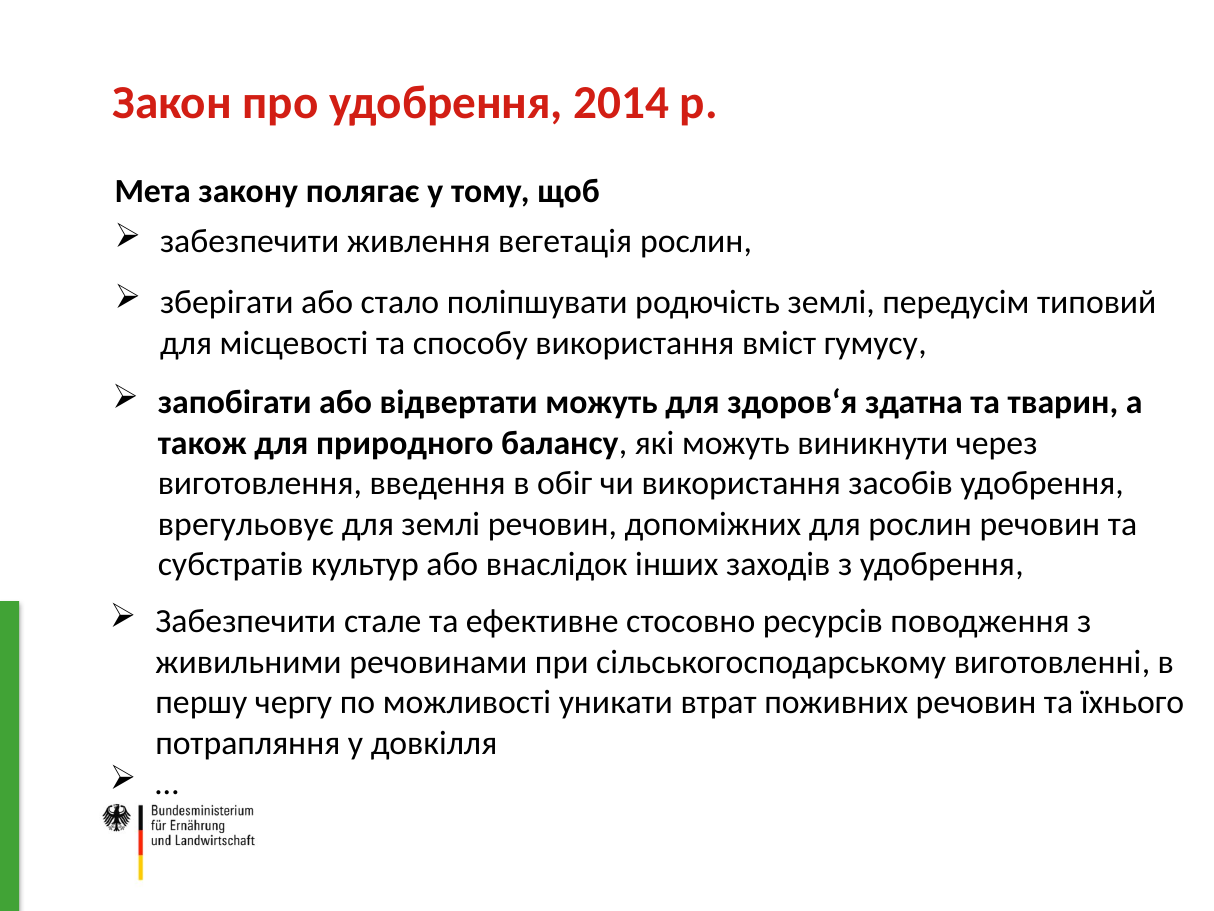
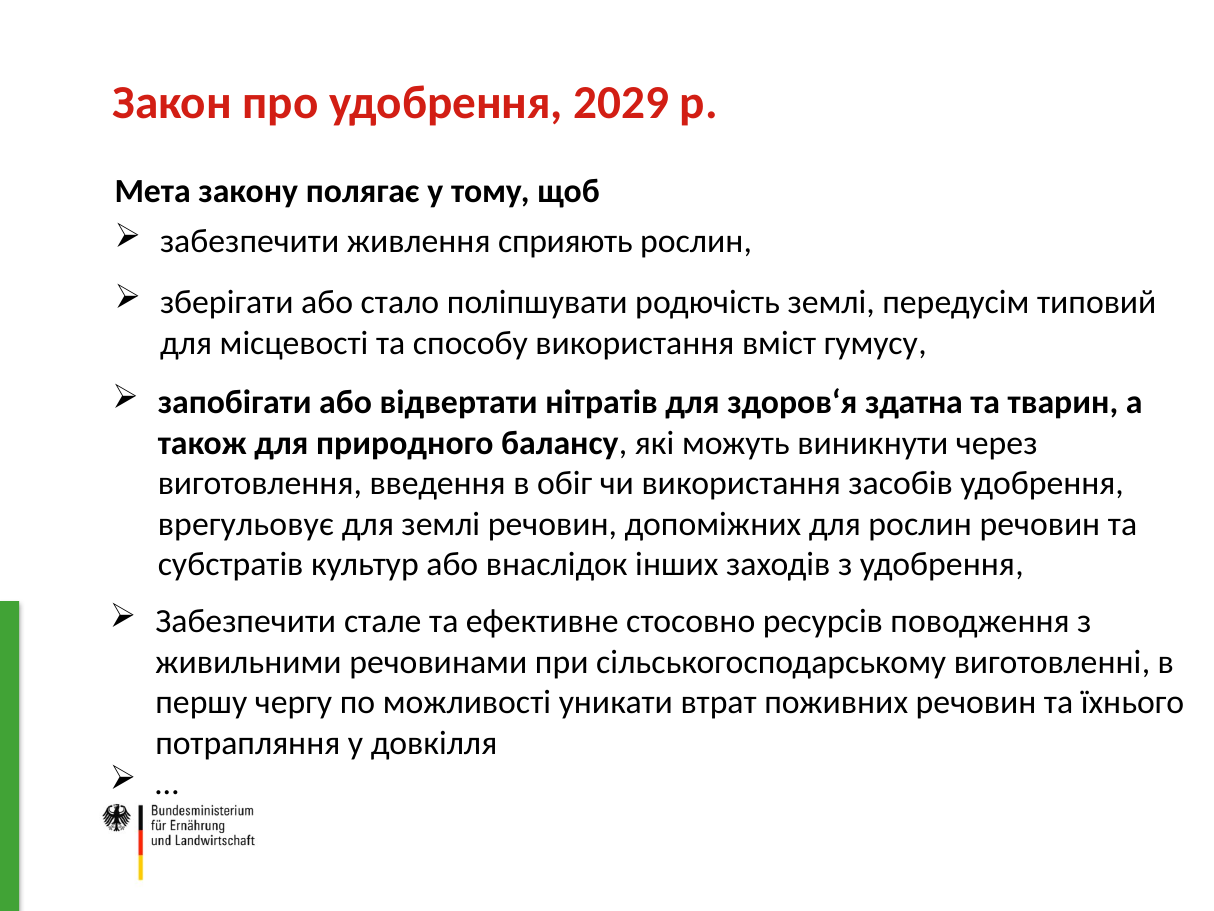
2014: 2014 -> 2029 (621, 103)
вегетація: вегетація -> сприяють (565, 242)
відвертати можуть: можуть -> нітратів (602, 402)
